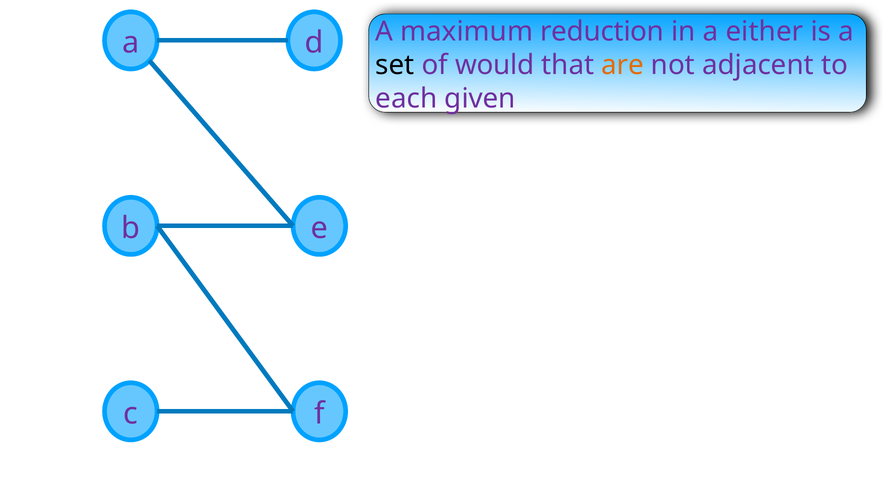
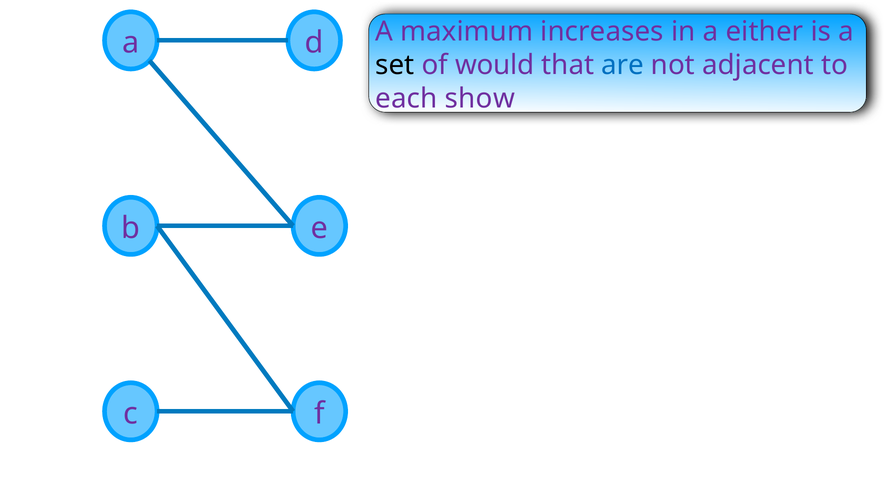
reduction: reduction -> increases (602, 32)
are colour: orange -> blue (623, 65)
given: given -> show (480, 98)
